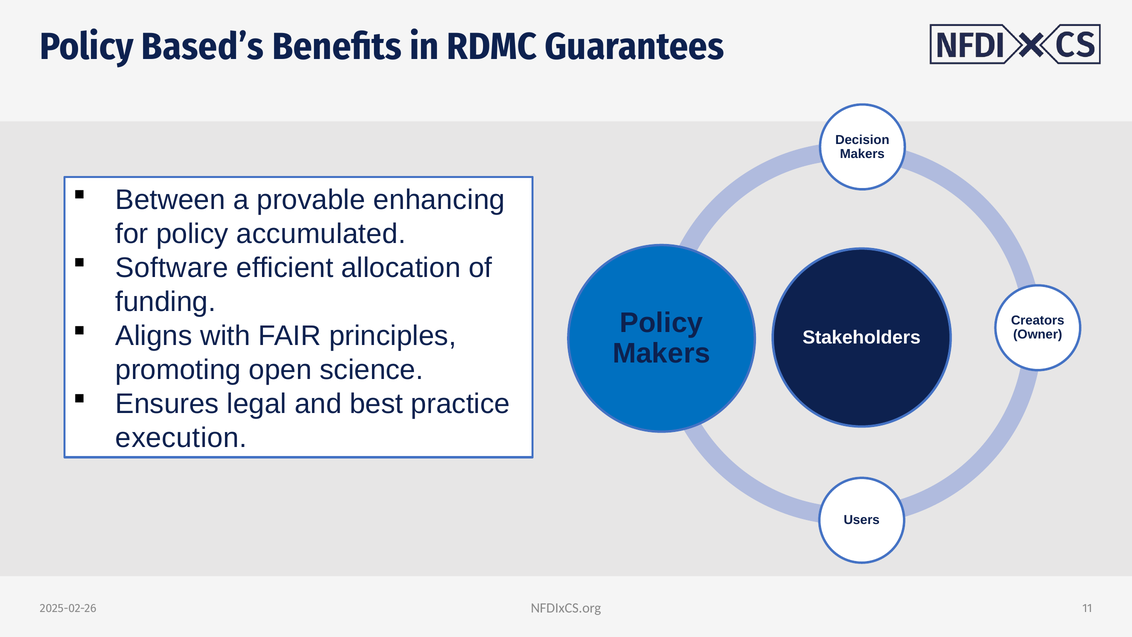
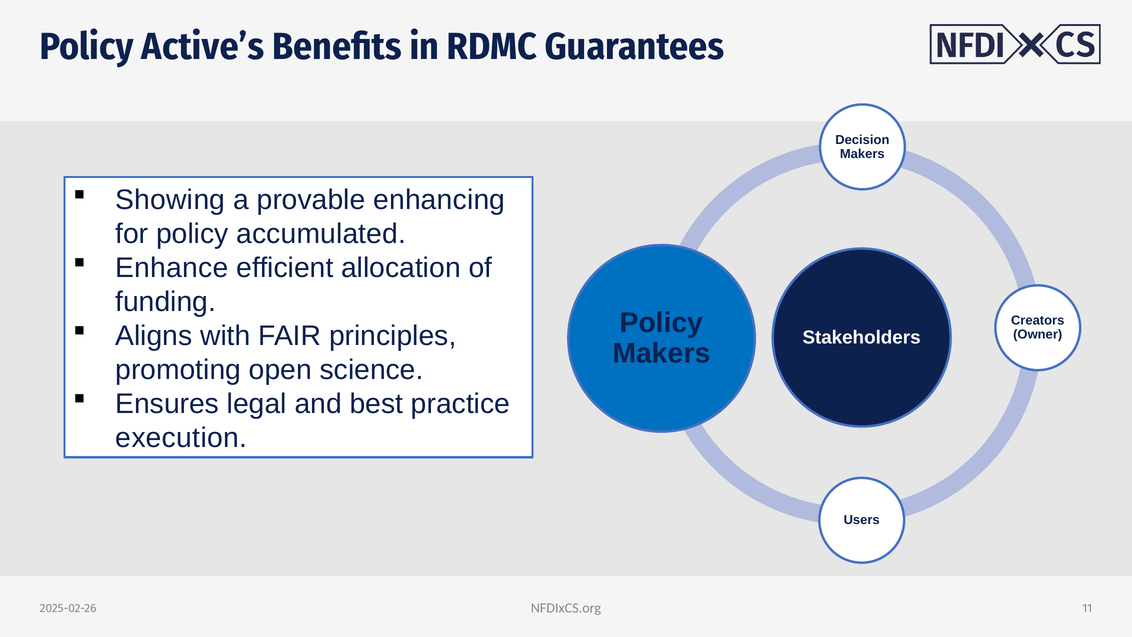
Based’s: Based’s -> Active’s (203, 47)
Between: Between -> Showing (170, 200)
Software: Software -> Enhance (172, 268)
